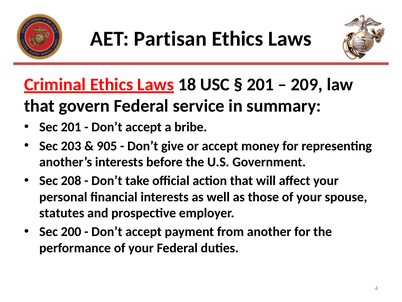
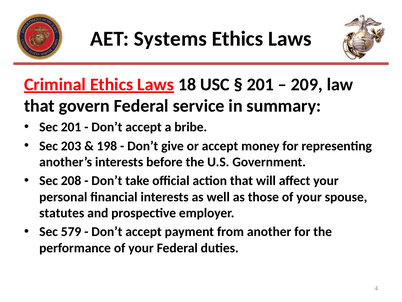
Partisan: Partisan -> Systems (170, 39)
905: 905 -> 198 (107, 146)
200: 200 -> 579 (71, 231)
